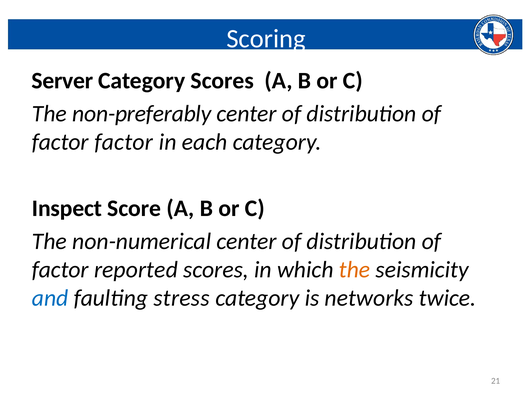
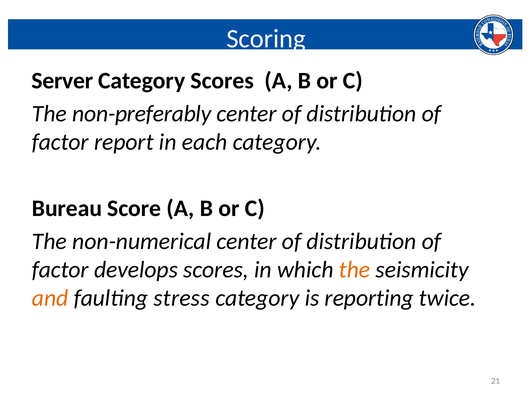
factor factor: factor -> report (124, 142)
Inspect: Inspect -> Bureau (67, 208)
reported: reported -> develops (136, 270)
and colour: blue -> orange (50, 298)
networks: networks -> reporting (369, 298)
